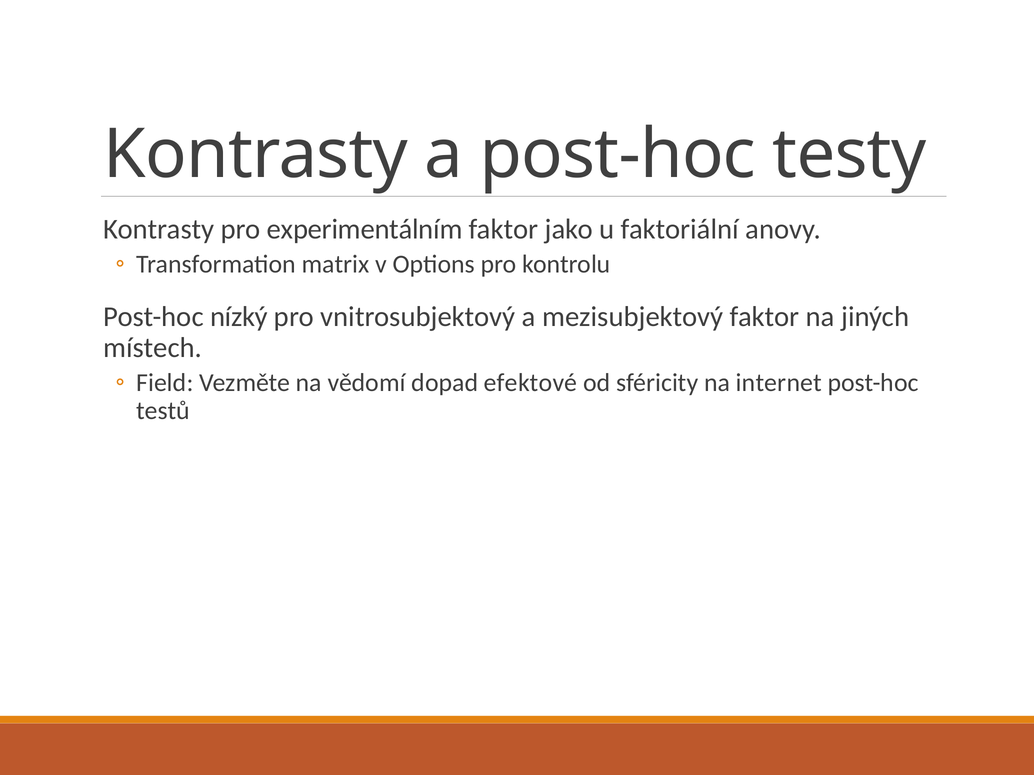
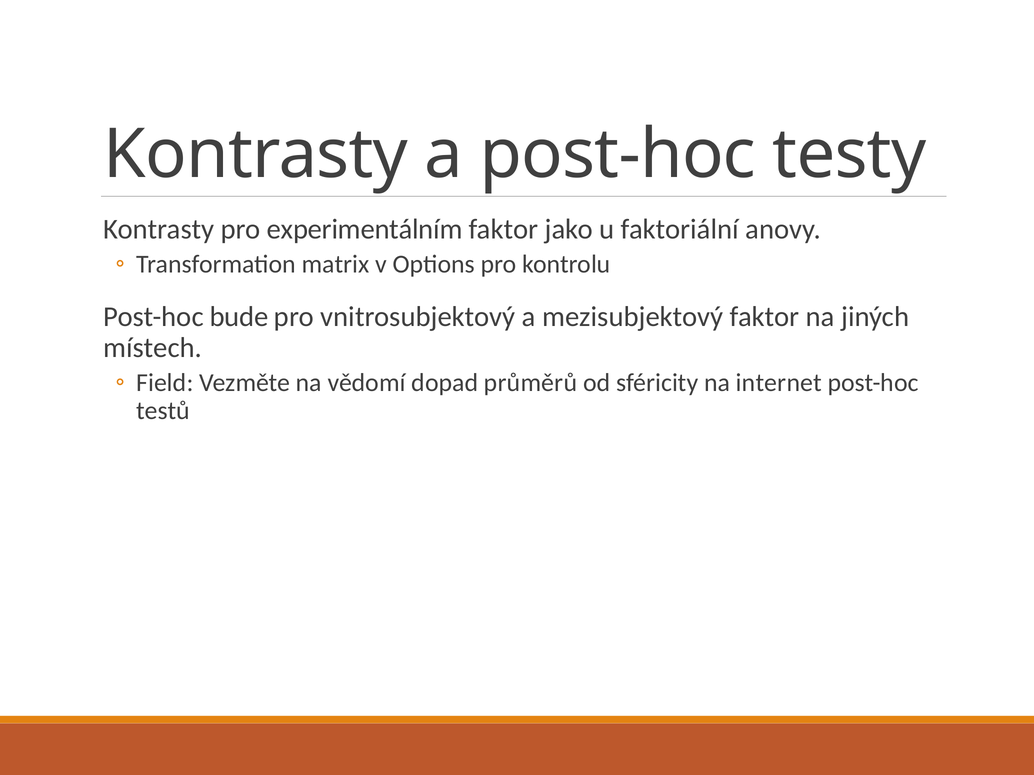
nízký: nízký -> bude (239, 317)
efektové: efektové -> průměrů (531, 383)
